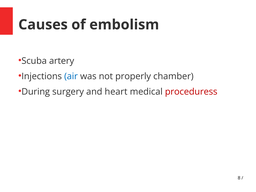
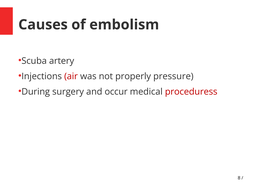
air colour: blue -> red (71, 76)
chamber: chamber -> pressure (173, 76)
heart: heart -> occur (116, 92)
